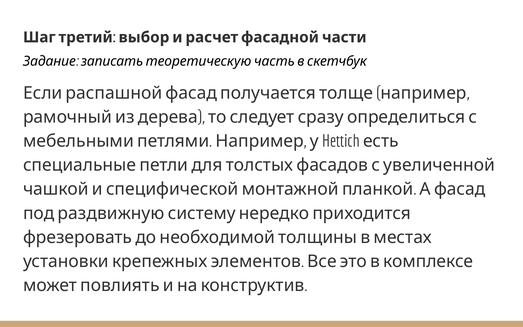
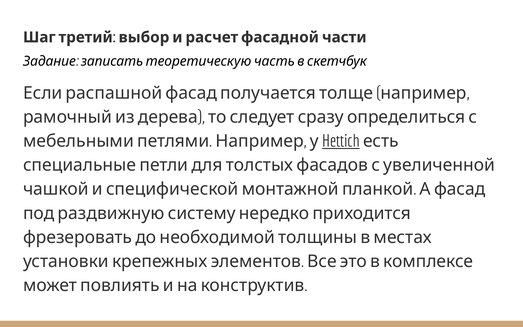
Hettich underline: none -> present (341, 141)
